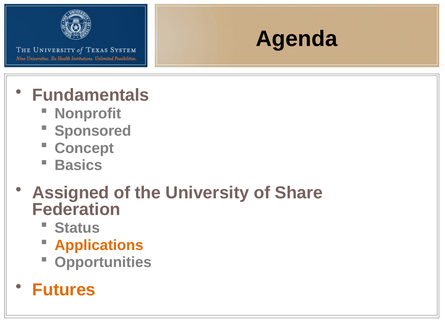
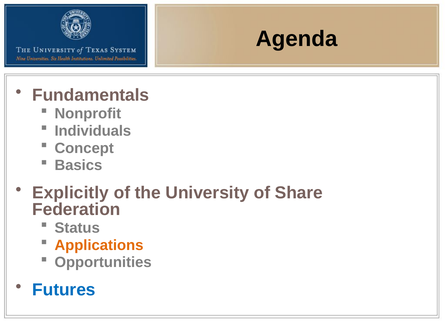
Sponsored: Sponsored -> Individuals (93, 131)
Assigned: Assigned -> Explicitly (71, 193)
Futures colour: orange -> blue (64, 290)
